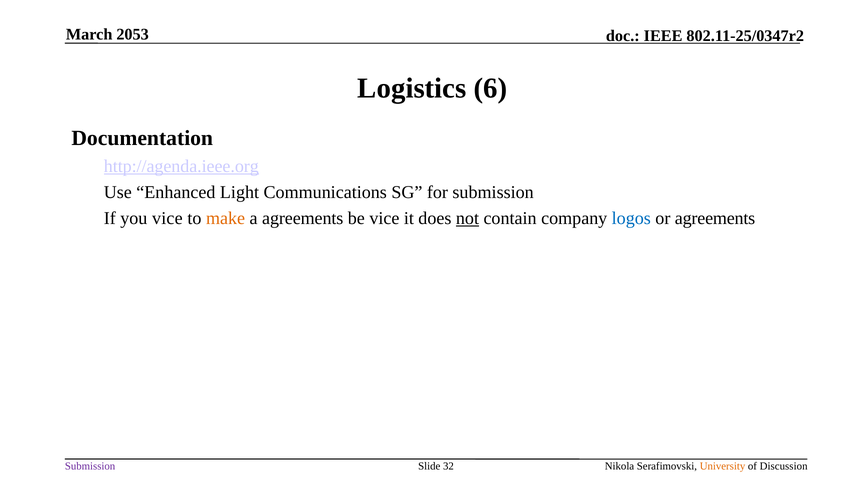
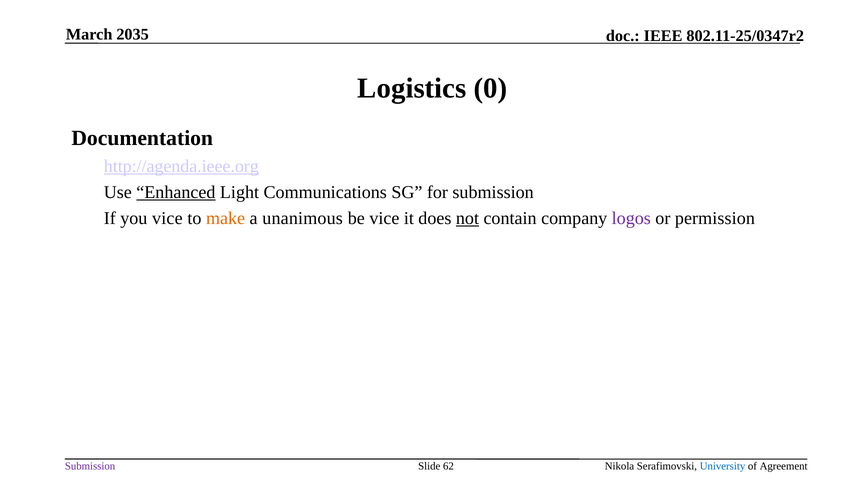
2053: 2053 -> 2035 (133, 34)
6: 6 -> 0 (490, 88)
Enhanced underline: none -> present (176, 193)
a agreements: agreements -> unanimous (303, 219)
logos colour: blue -> purple (631, 219)
or agreements: agreements -> permission (715, 219)
32: 32 -> 62 (448, 467)
University colour: orange -> blue (723, 467)
Discussion: Discussion -> Agreement (784, 467)
